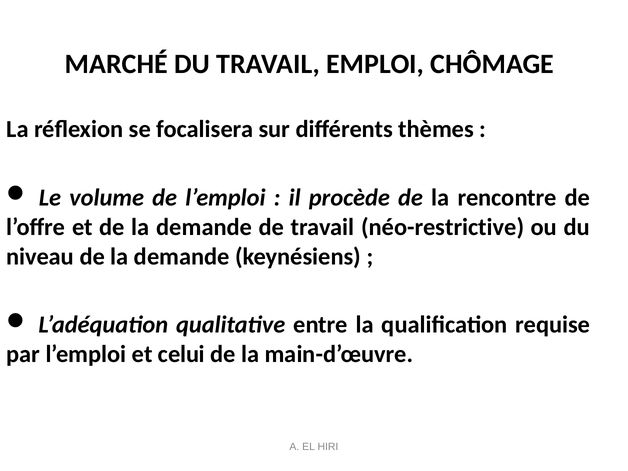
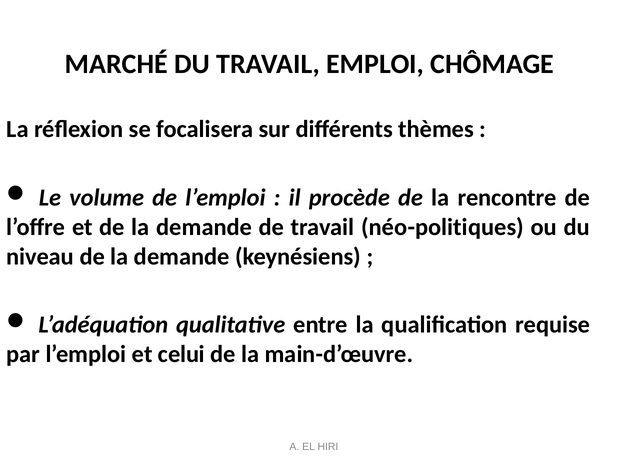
néo-restrictive: néo-restrictive -> néo-politiques (443, 227)
